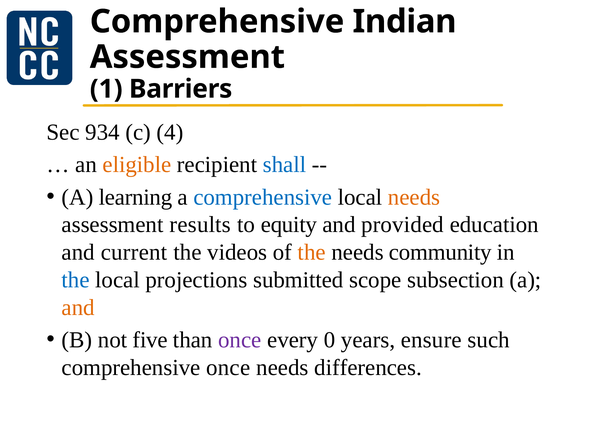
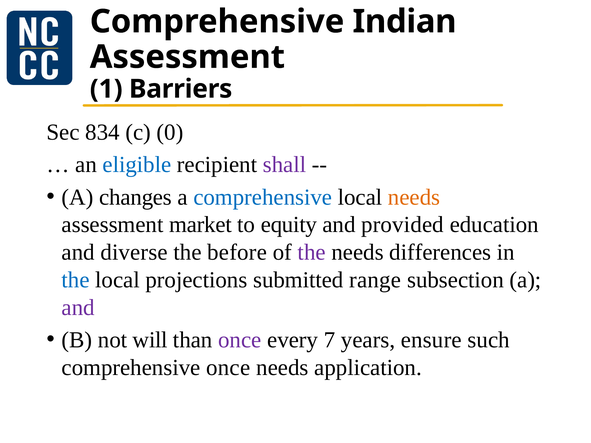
934: 934 -> 834 (103, 132)
4: 4 -> 0 (170, 132)
eligible colour: orange -> blue (137, 165)
shall colour: blue -> purple (284, 165)
learning: learning -> changes (136, 197)
results: results -> market (200, 225)
current: current -> diverse (134, 252)
videos: videos -> before (237, 252)
the colour: orange -> purple (312, 252)
community: community -> differences (440, 252)
scope: scope -> range (375, 280)
and colour: orange -> purple (78, 308)
five: five -> will (150, 340)
0: 0 -> 7 (330, 340)
differences: differences -> application (368, 368)
